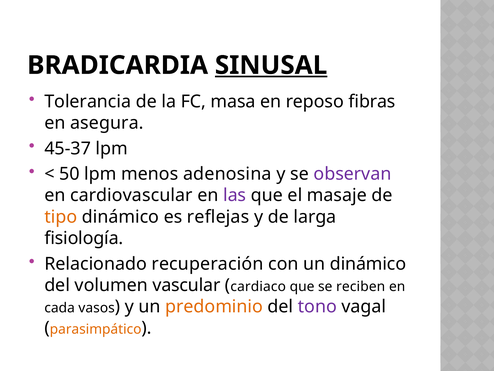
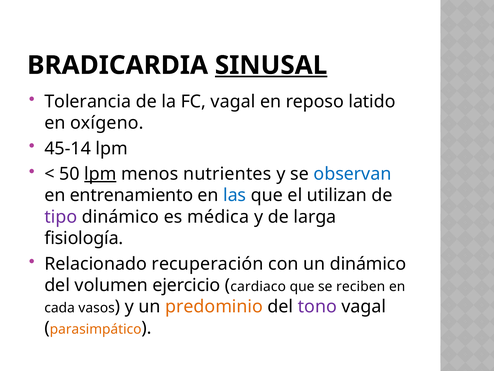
FC masa: masa -> vagal (233, 101)
fibras: fibras -> latido (372, 101)
asegura: asegura -> oxígeno (107, 123)
45-37: 45-37 -> 45-14 (68, 148)
lpm underline: none -> present (100, 174)
adenosina: adenosina -> nutrientes (227, 174)
observan colour: purple -> blue (352, 174)
cardiovascular: cardiovascular -> entrenamiento (131, 195)
las colour: purple -> blue (235, 195)
masaje: masaje -> utilizan (337, 195)
tipo colour: orange -> purple (61, 217)
reflejas: reflejas -> médica (218, 217)
vascular: vascular -> ejercicio (186, 285)
